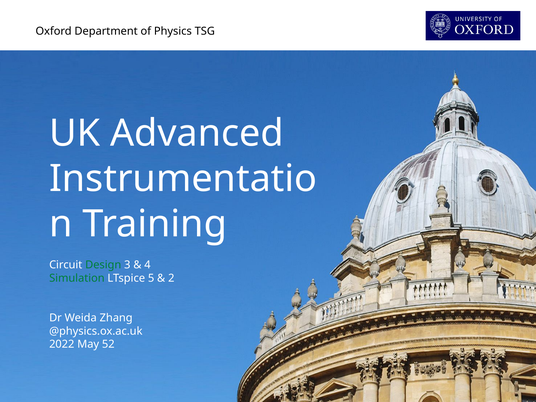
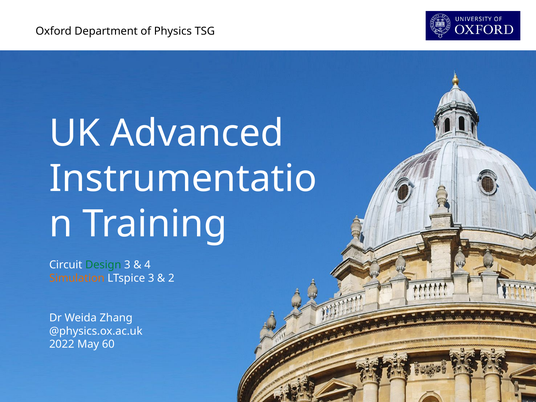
Simulation colour: green -> orange (77, 278)
LTspice 5: 5 -> 3 (151, 278)
52: 52 -> 60 (108, 344)
